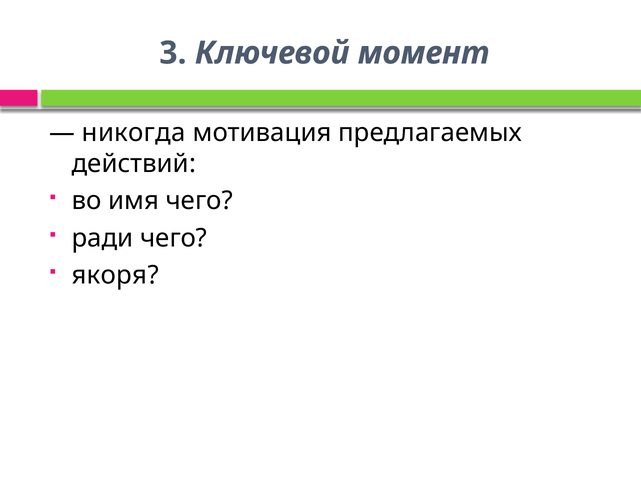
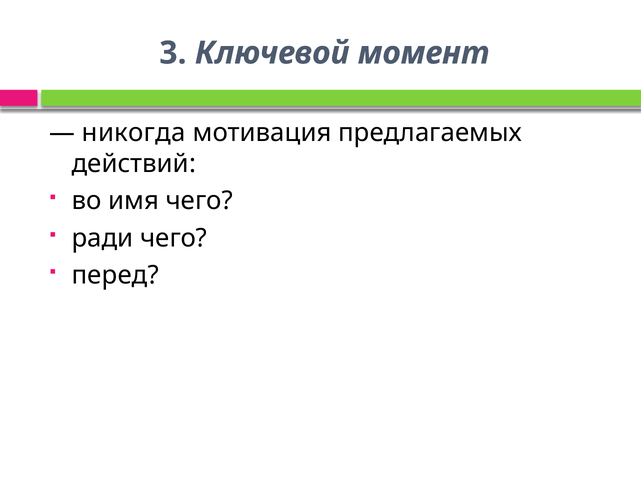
якоря: якоря -> перед (115, 275)
